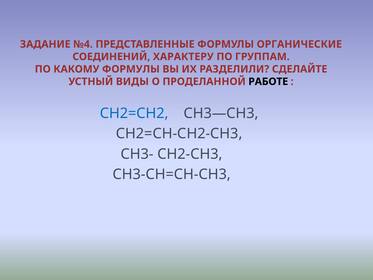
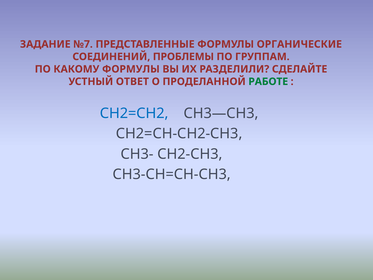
№4: №4 -> №7 (83, 44)
ХАРАКТЕРУ: ХАРАКТЕРУ -> ПРОБЛЕМЫ (183, 57)
ВИДЫ: ВИДЫ -> ОТВЕТ (132, 82)
РАБОТЕ colour: black -> green (268, 82)
